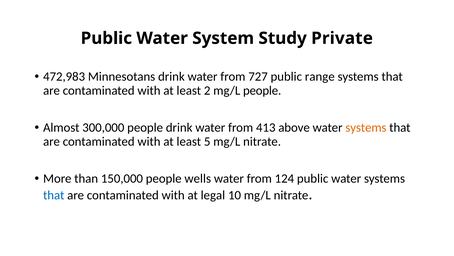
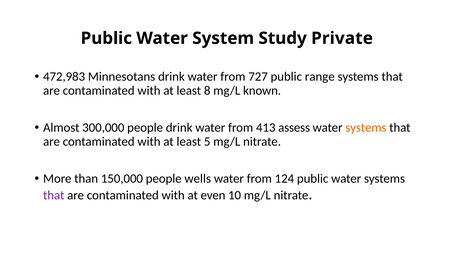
2: 2 -> 8 (207, 90)
mg/L people: people -> known (262, 90)
above: above -> assess (294, 127)
that colour: blue -> purple (54, 195)
legal: legal -> even (213, 195)
